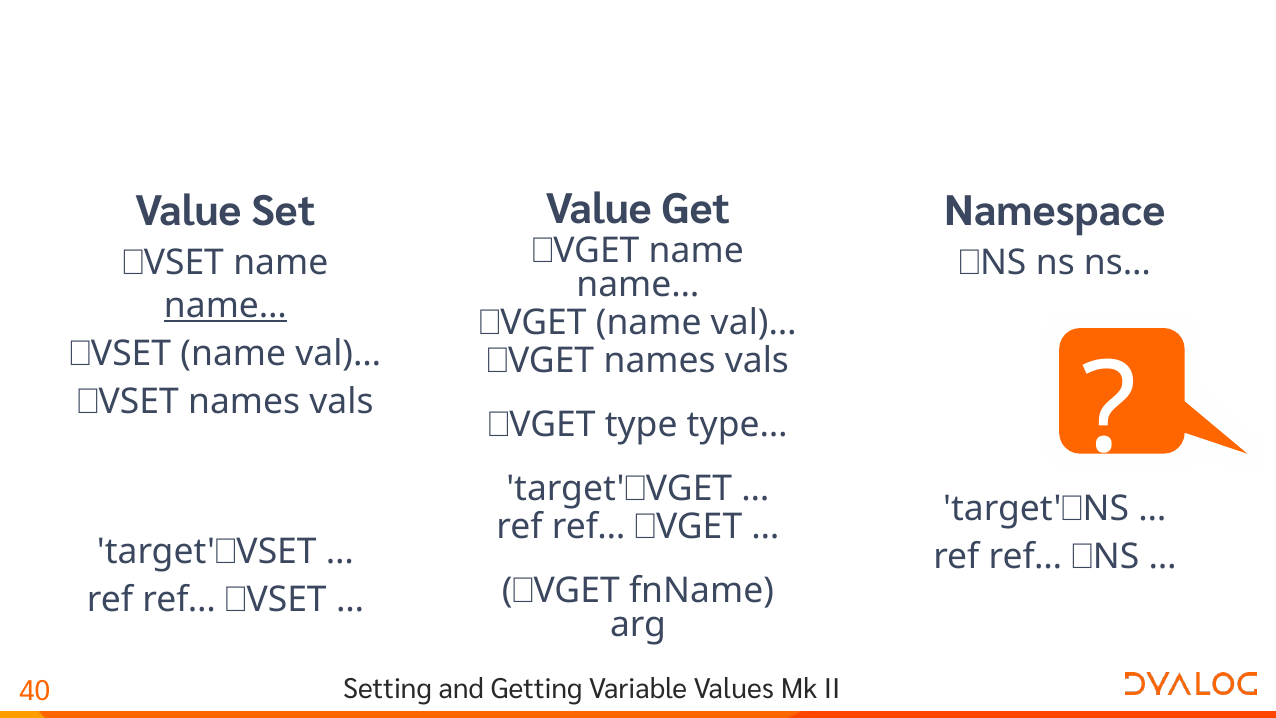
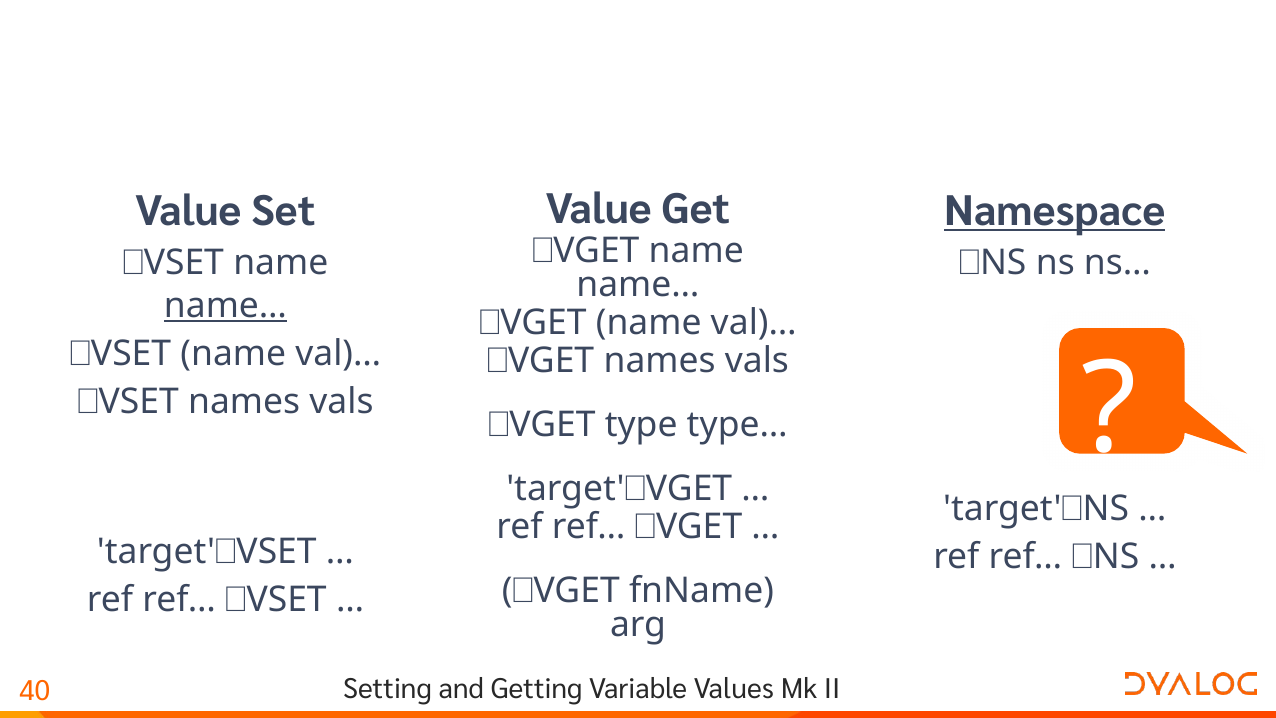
Namespace underline: none -> present (1055, 211)
